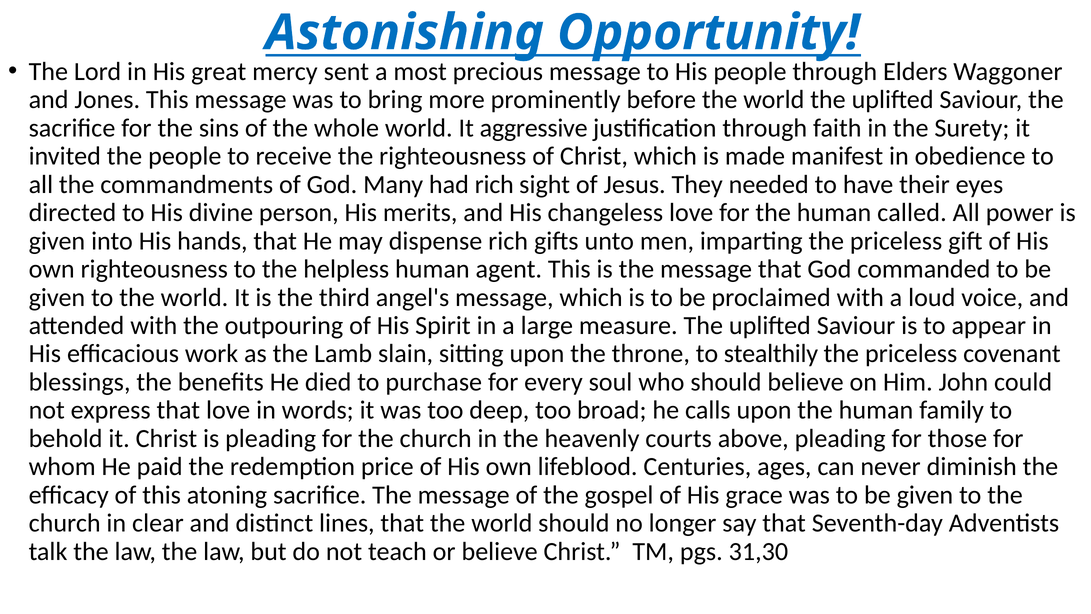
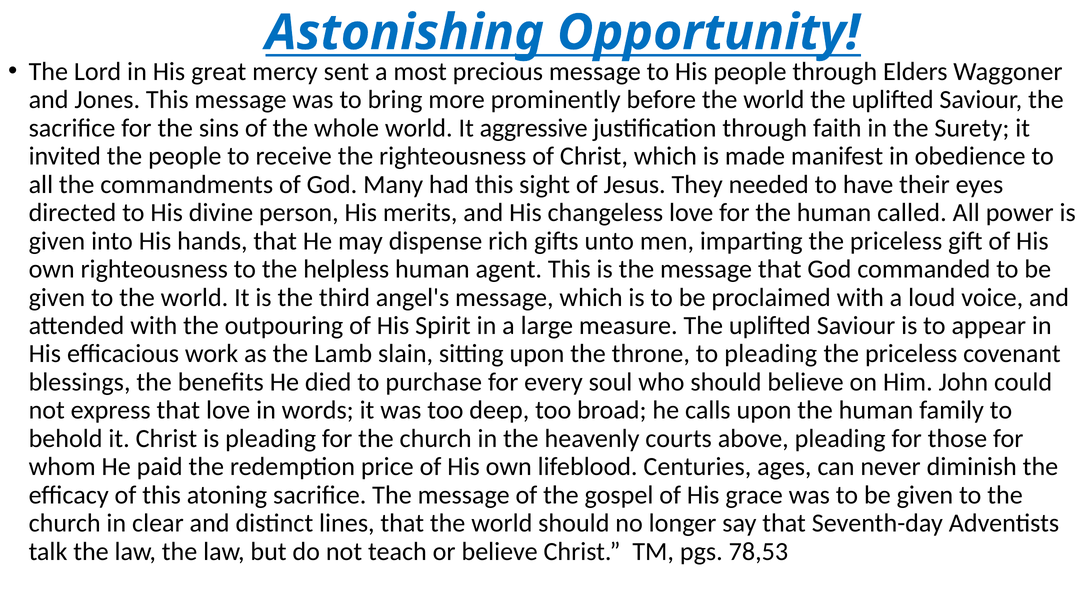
had rich: rich -> this (494, 184)
to stealthily: stealthily -> pleading (771, 354)
31,30: 31,30 -> 78,53 (758, 551)
